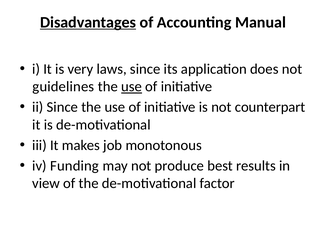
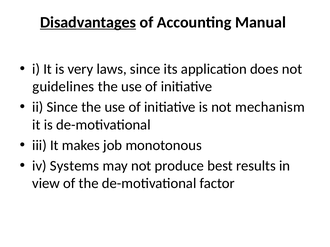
use underline: present -> none (132, 87)
counterpart: counterpart -> mechanism (270, 107)
Funding: Funding -> Systems (75, 166)
